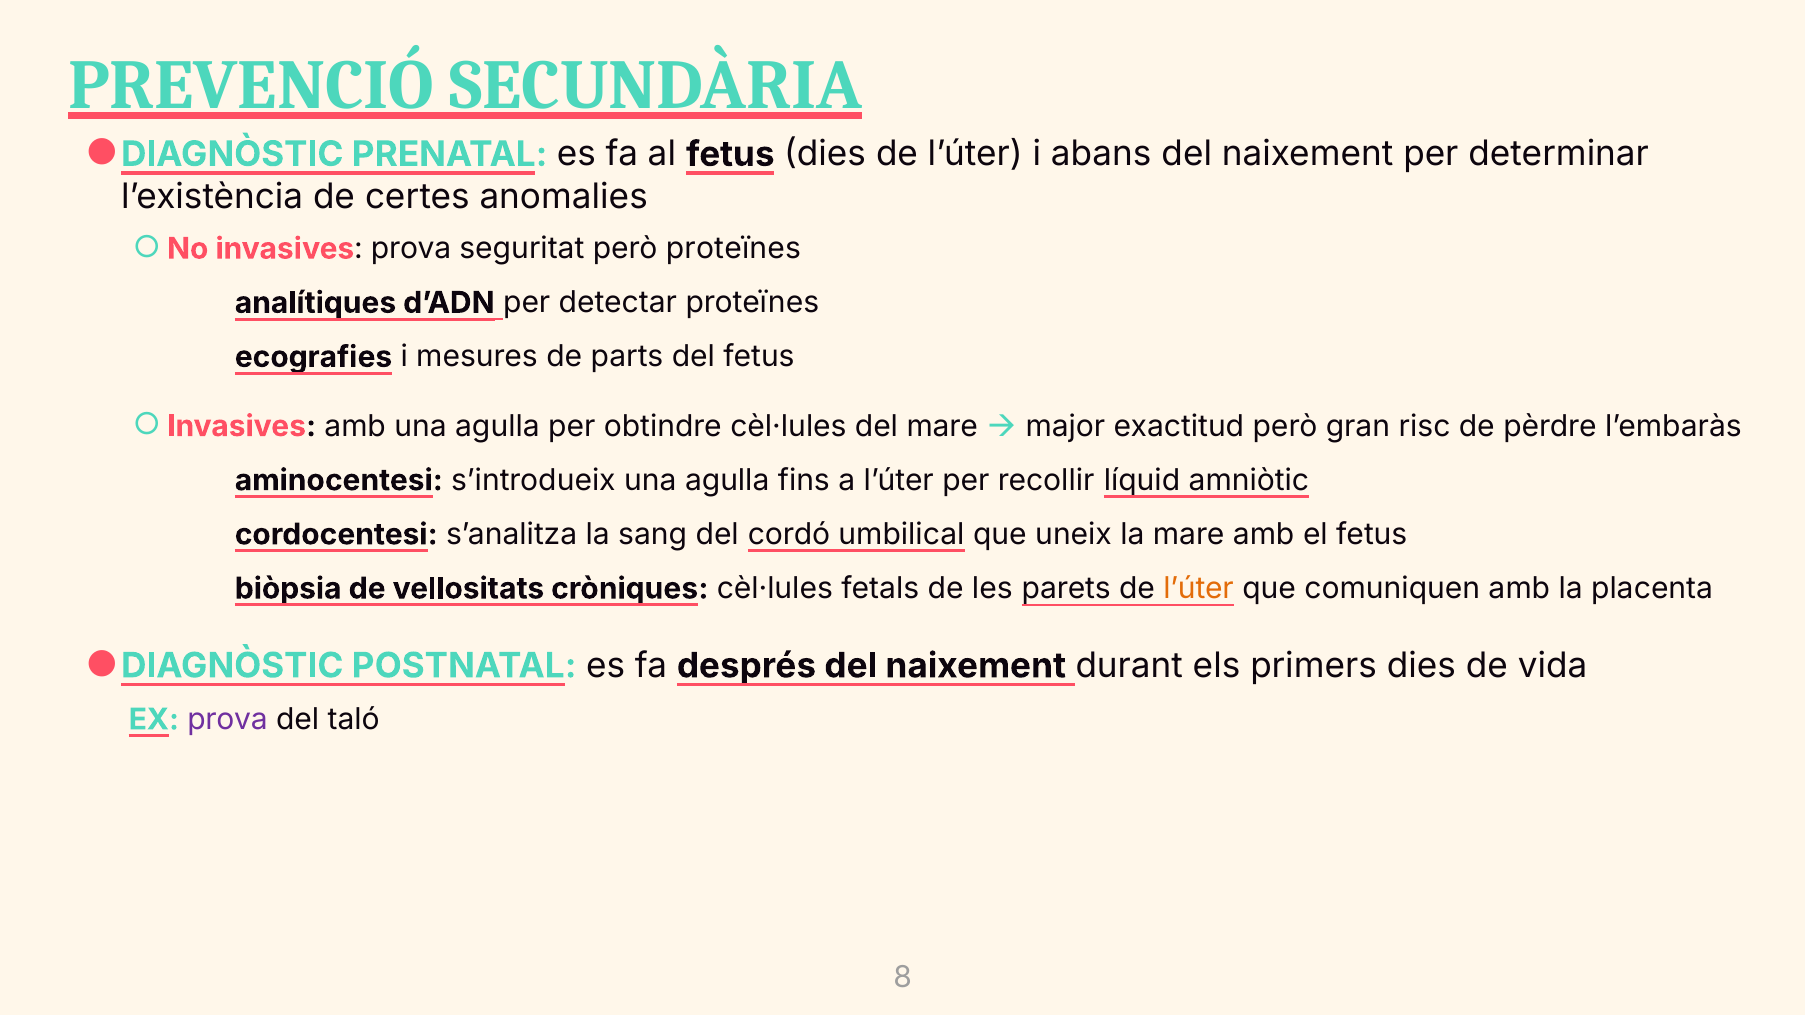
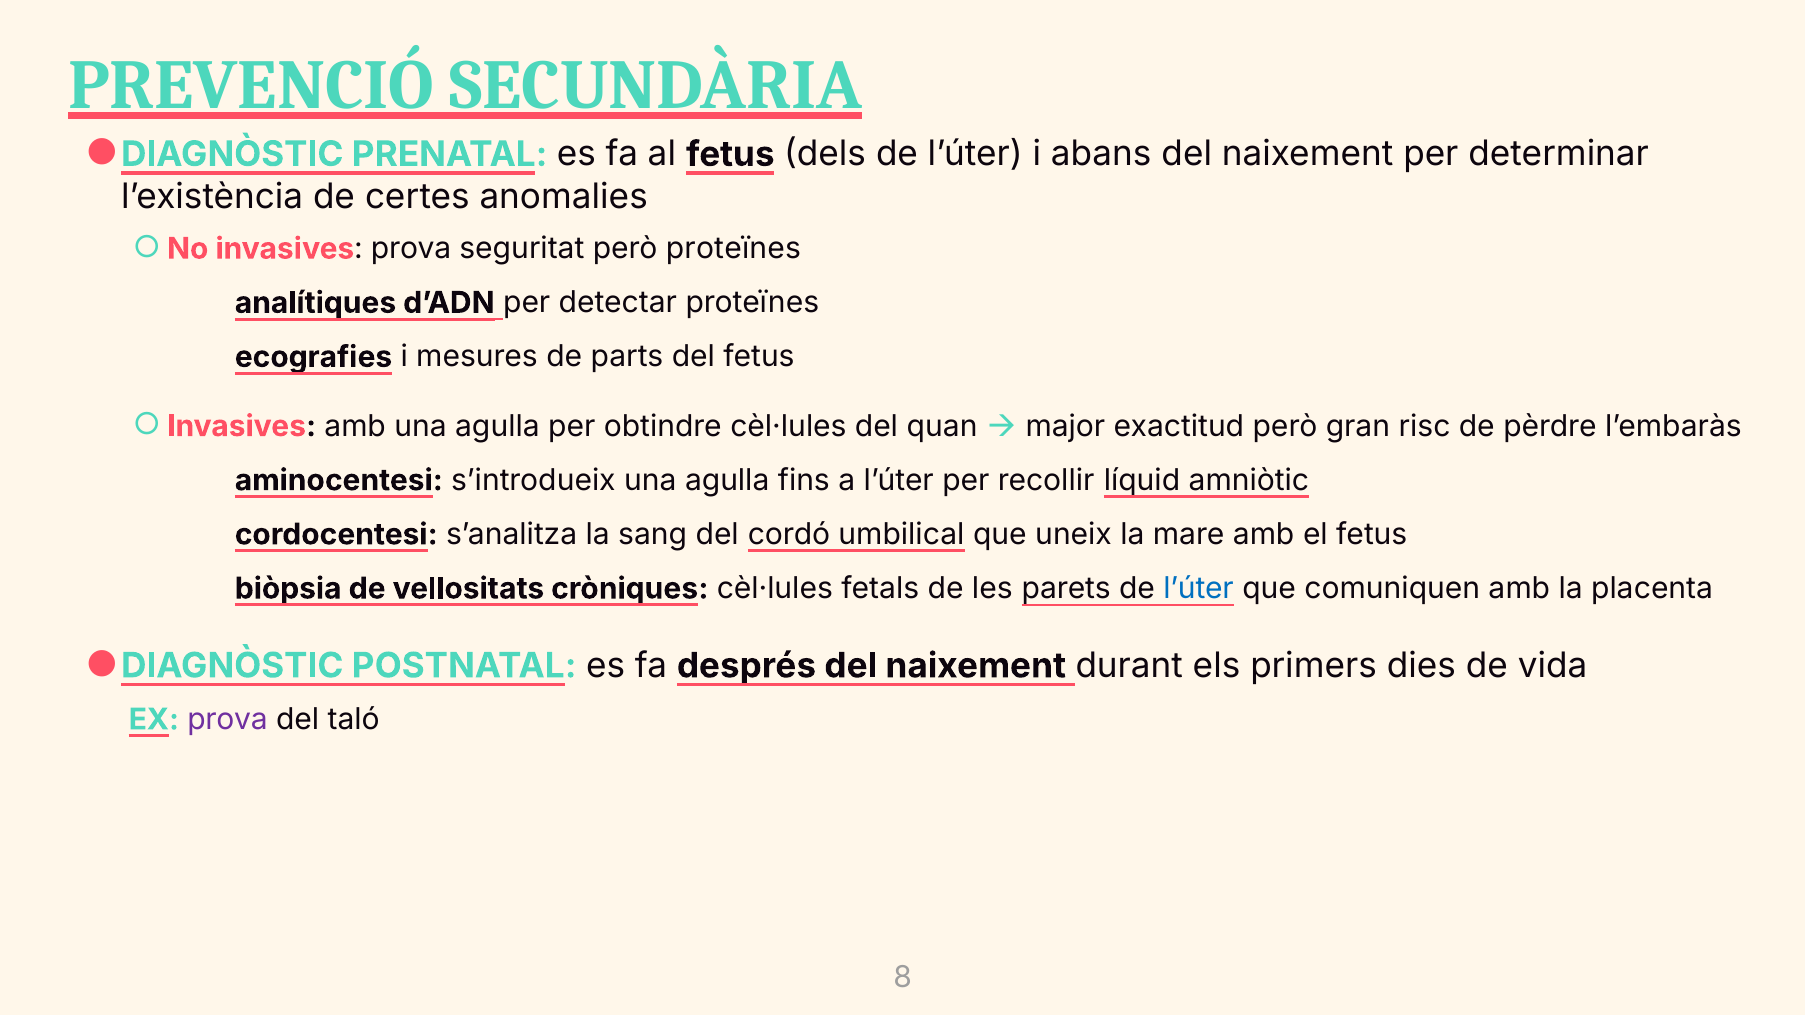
fetus dies: dies -> dels (825, 154)
del mare: mare -> quan (942, 426)
l’úter colour: orange -> blue (1199, 589)
